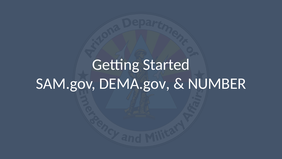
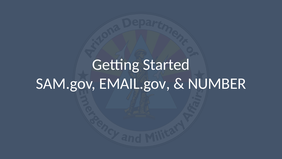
DEMA.gov: DEMA.gov -> EMAIL.gov (135, 83)
